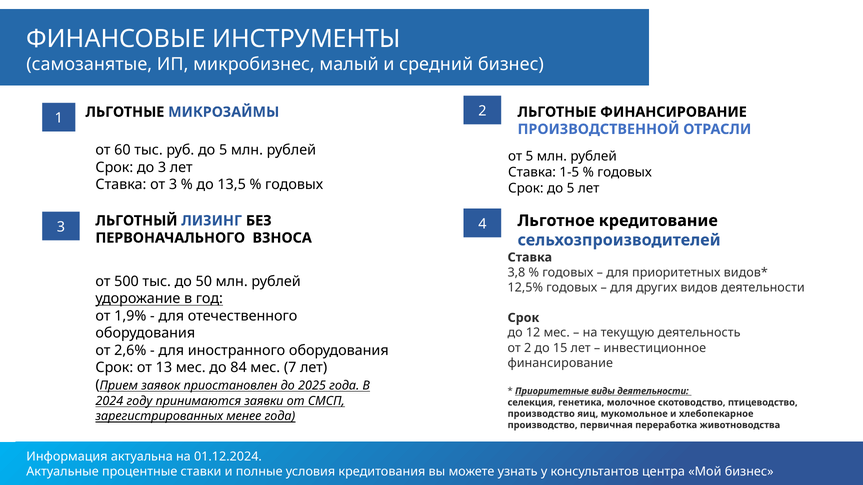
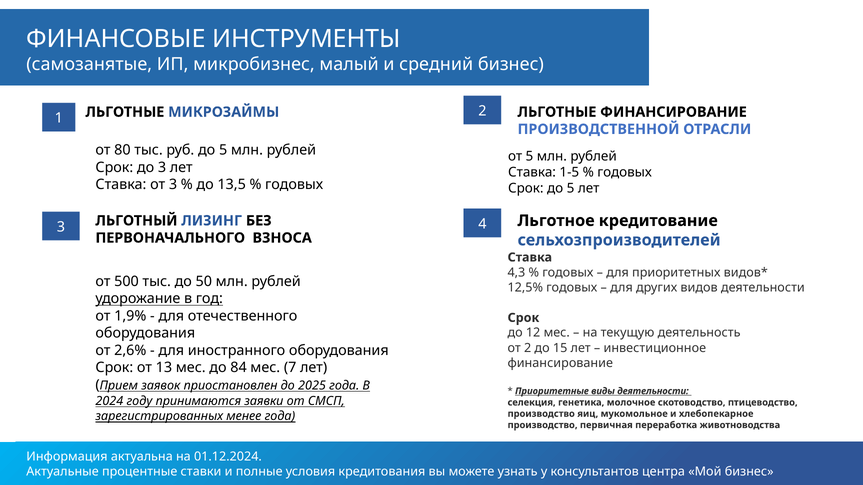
60: 60 -> 80 (122, 150)
3,8: 3,8 -> 4,3 (516, 273)
